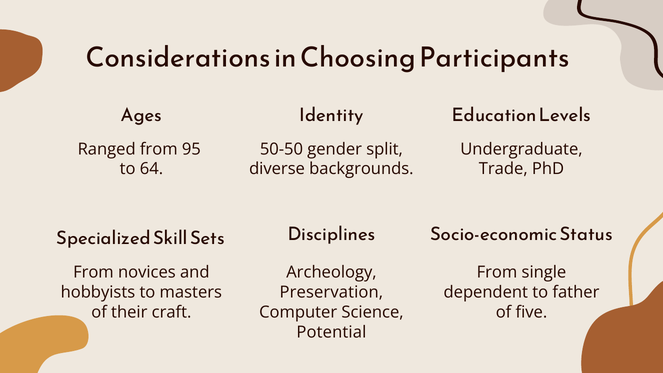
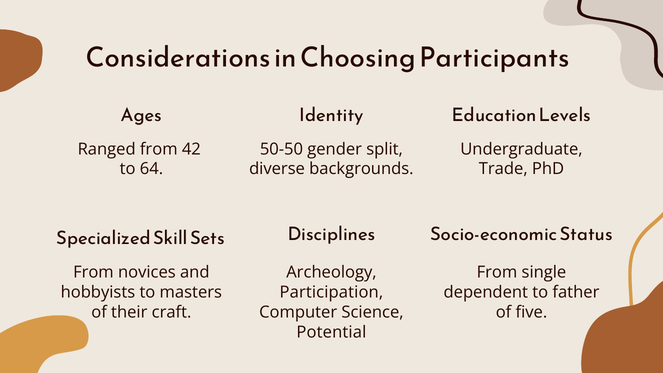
95: 95 -> 42 (191, 149)
Preservation: Preservation -> Participation (331, 292)
